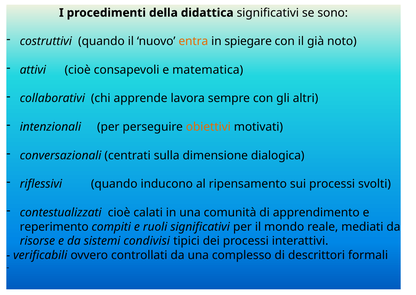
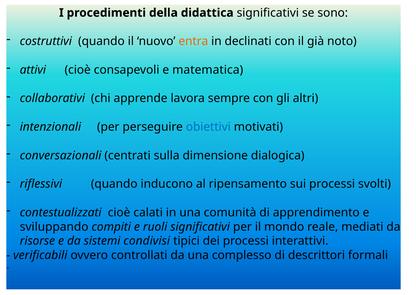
spiegare: spiegare -> declinati (248, 41)
obiettivi colour: orange -> blue (208, 127)
reperimento: reperimento -> sviluppando (54, 226)
